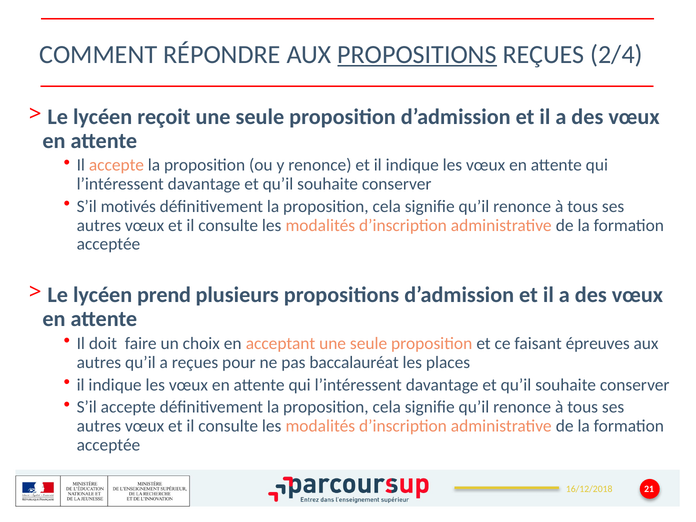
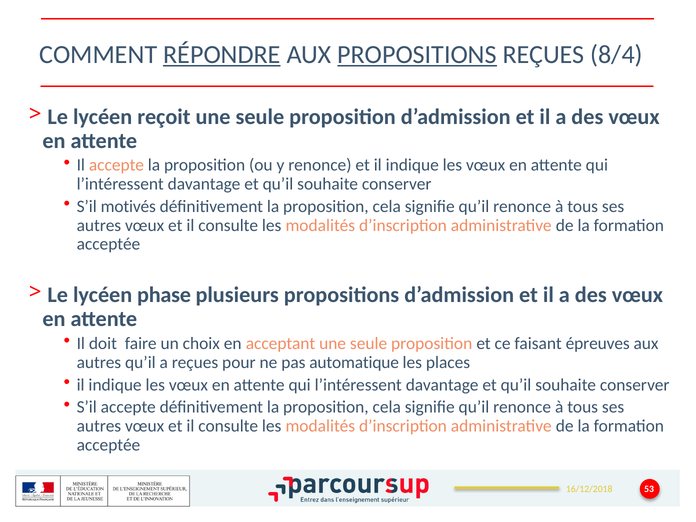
RÉPONDRE underline: none -> present (222, 55)
2/4: 2/4 -> 8/4 (616, 55)
prend: prend -> phase (164, 295)
baccalauréat: baccalauréat -> automatique (354, 362)
21: 21 -> 53 (649, 489)
